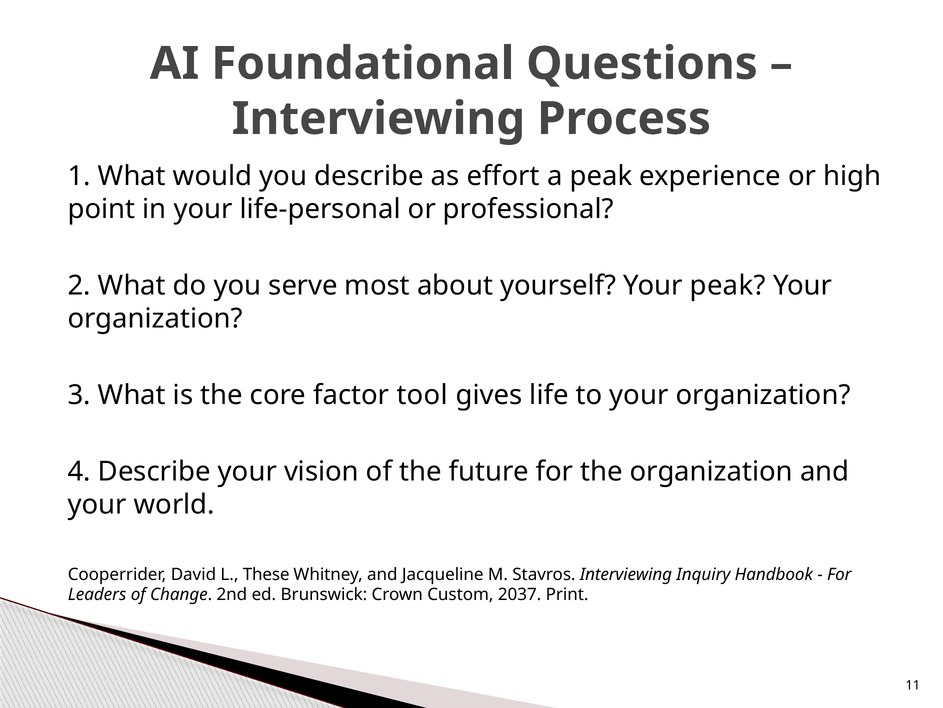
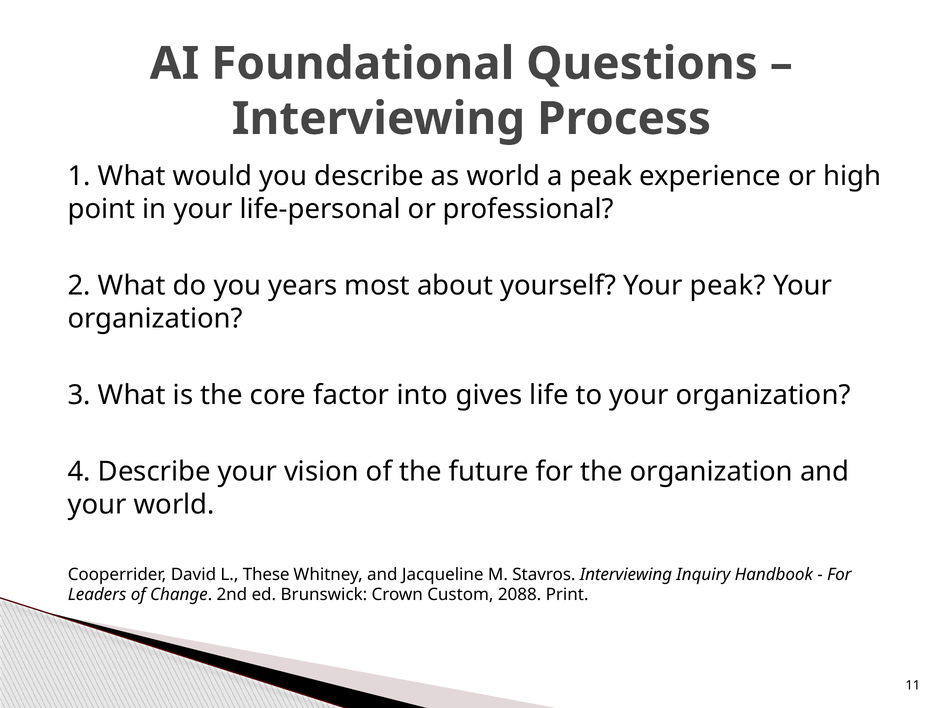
as effort: effort -> world (503, 176)
serve: serve -> years (303, 285)
tool: tool -> into (422, 395)
2037: 2037 -> 2088 (520, 594)
